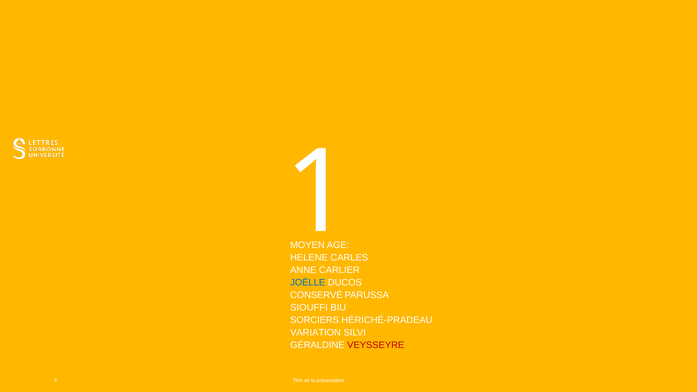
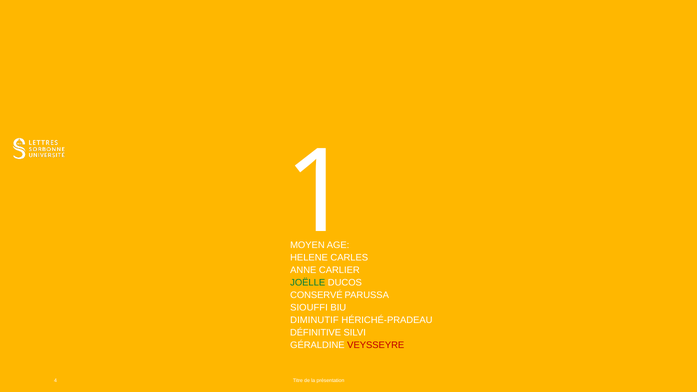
JOËLLE colour: blue -> green (308, 283)
SORCIERS: SORCIERS -> DIMINUTIF (314, 320)
VARIATION: VARIATION -> DÉFINITIVE (316, 333)
